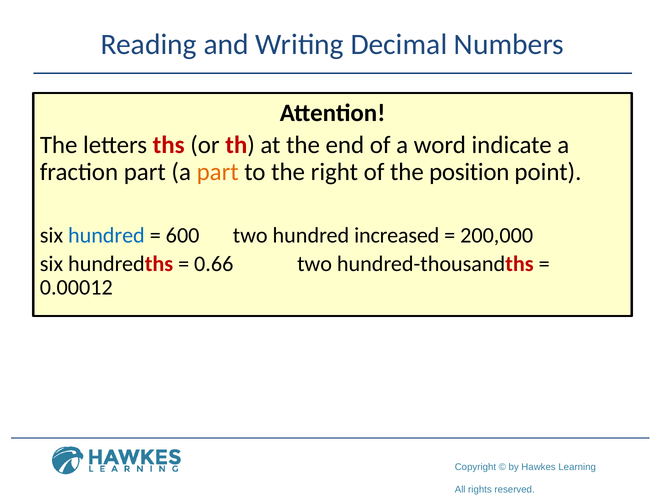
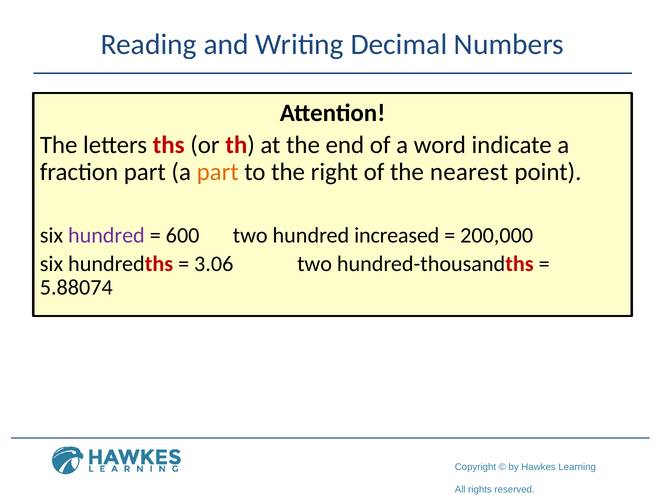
position: position -> nearest (469, 172)
hundred colour: blue -> purple (106, 236)
0.66: 0.66 -> 3.06 (214, 264)
0.00012: 0.00012 -> 5.88074 (76, 288)
